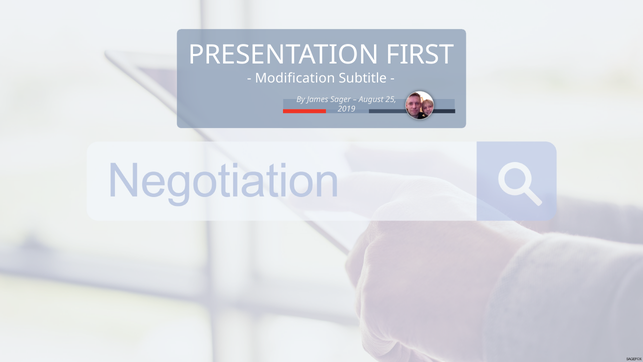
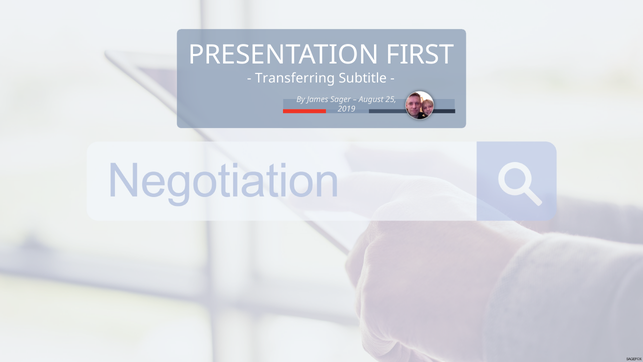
Modification: Modification -> Transferring (295, 78)
